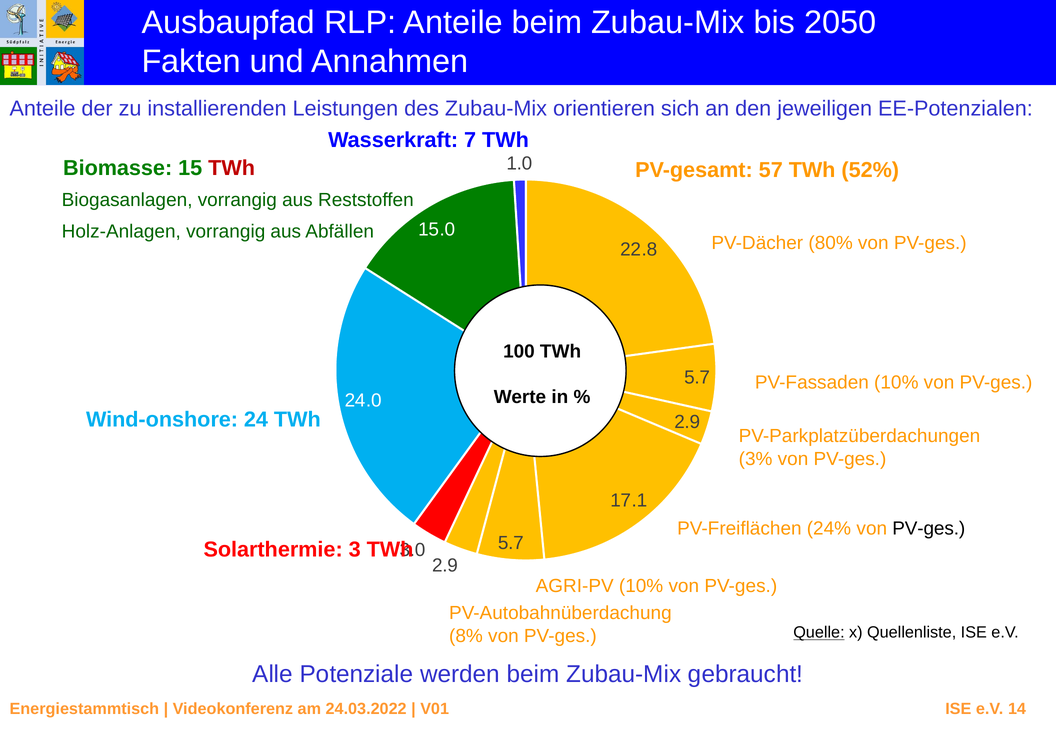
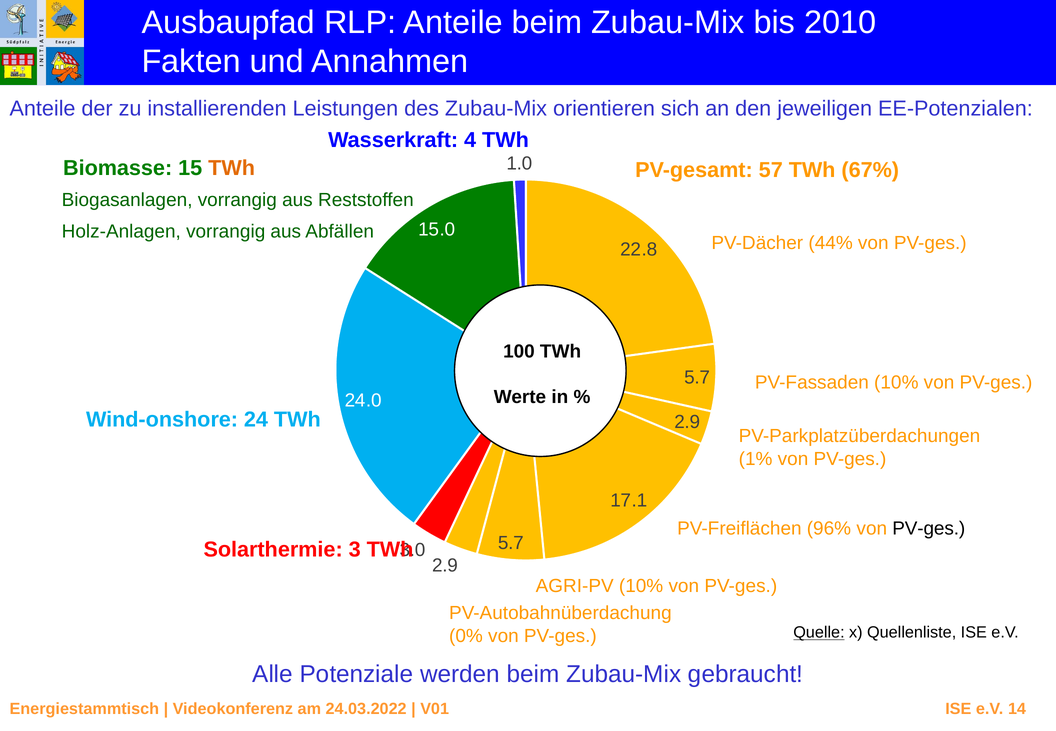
2050: 2050 -> 2010 (840, 23)
7: 7 -> 4 (470, 140)
TWh colour: red -> orange (232, 168)
52%: 52% -> 67% (870, 170)
80%: 80% -> 44% (831, 243)
3%: 3% -> 1% (756, 459)
24%: 24% -> 96% (829, 528)
8%: 8% -> 0% (466, 636)
